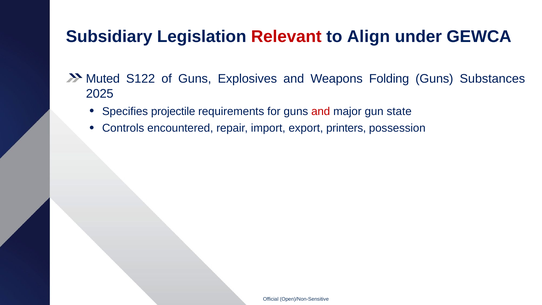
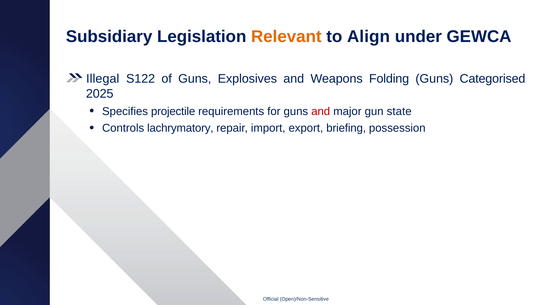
Relevant colour: red -> orange (286, 37)
Muted: Muted -> Illegal (103, 79)
Substances: Substances -> Categorised (493, 79)
encountered: encountered -> lachrymatory (180, 128)
printers: printers -> briefing (346, 128)
